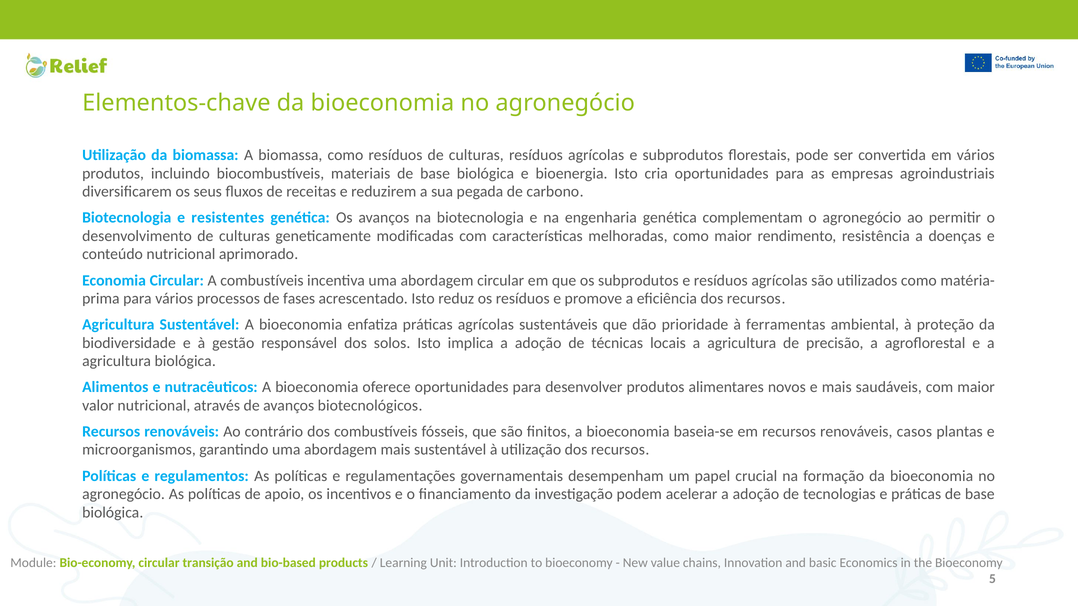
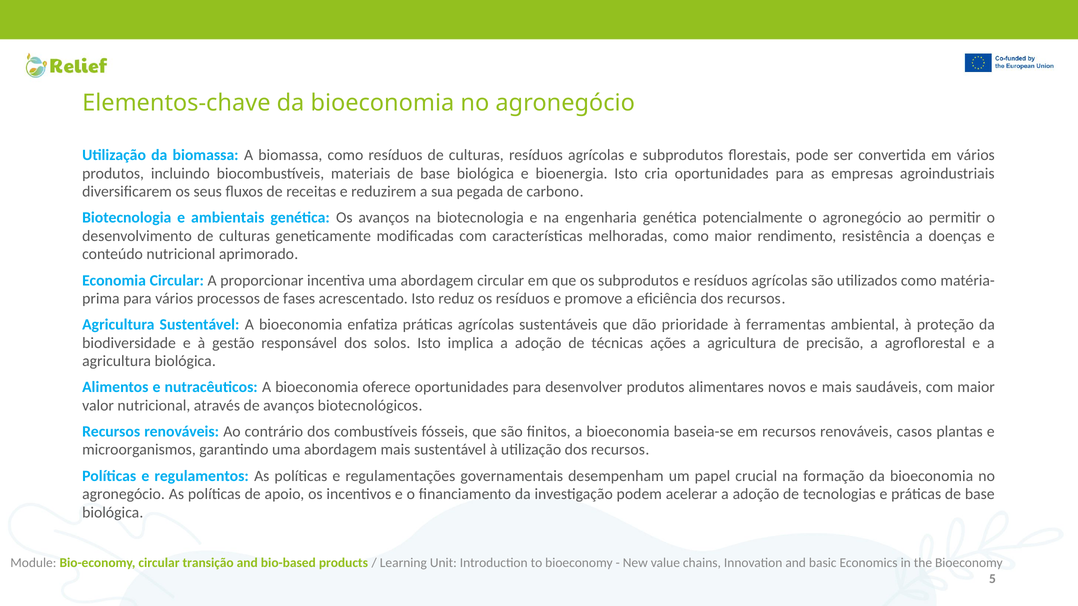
resistentes: resistentes -> ambientais (228, 218)
complementam: complementam -> potencialmente (753, 218)
A combustíveis: combustíveis -> proporcionar (262, 281)
locais: locais -> ações (668, 343)
